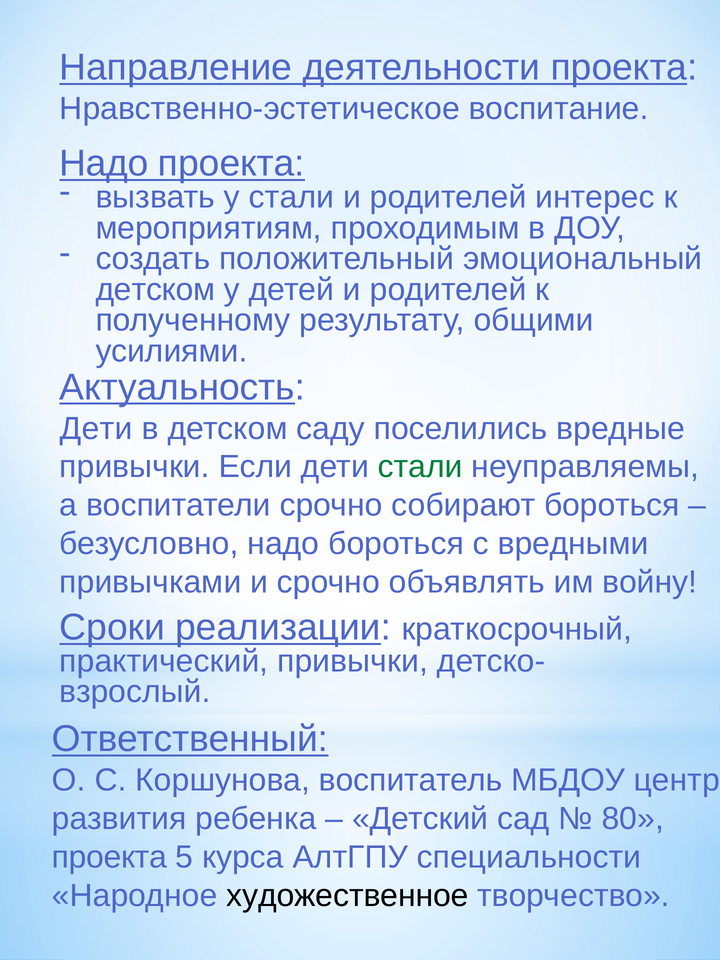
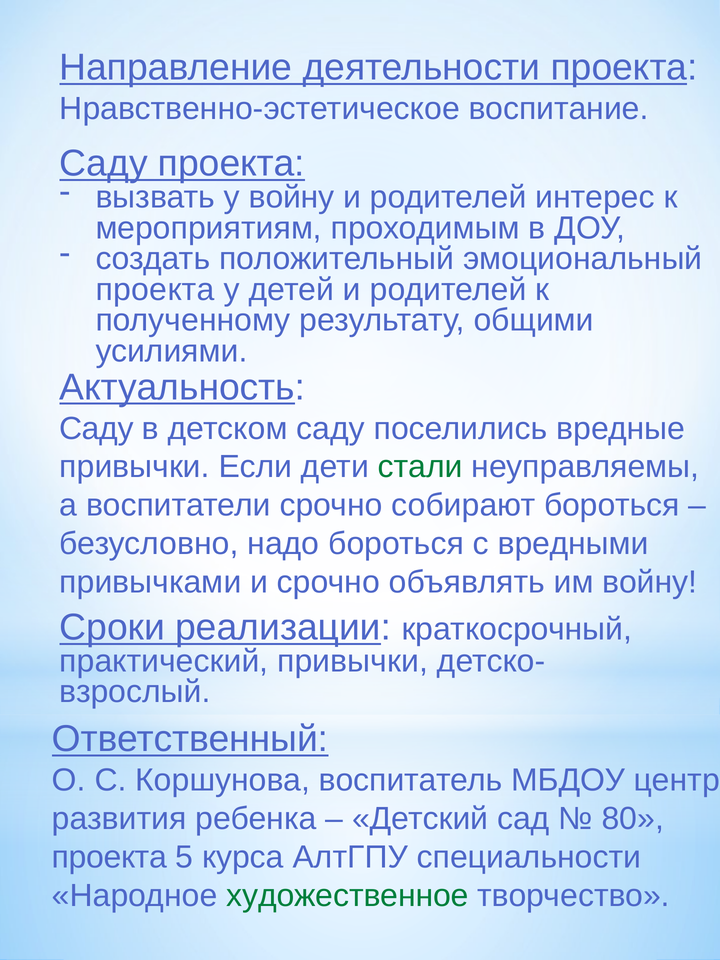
Надо: Надо -> Саду (104, 164)
у стали: стали -> войну (292, 197)
детском: детском -> проекта (155, 290)
Дети: Дети -> Саду (96, 429)
художественное colour: black -> green (347, 895)
